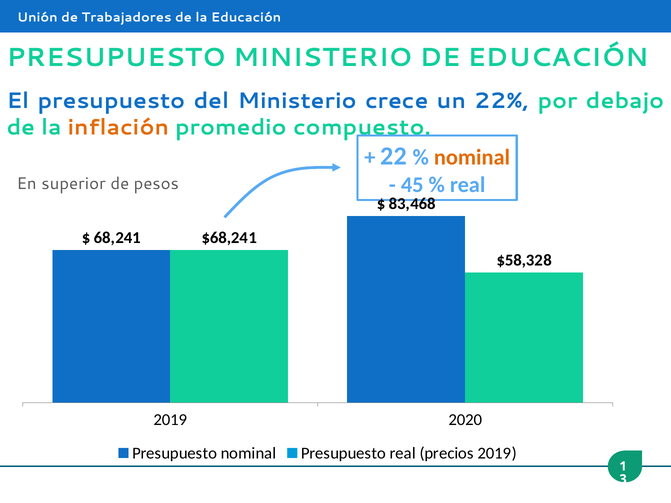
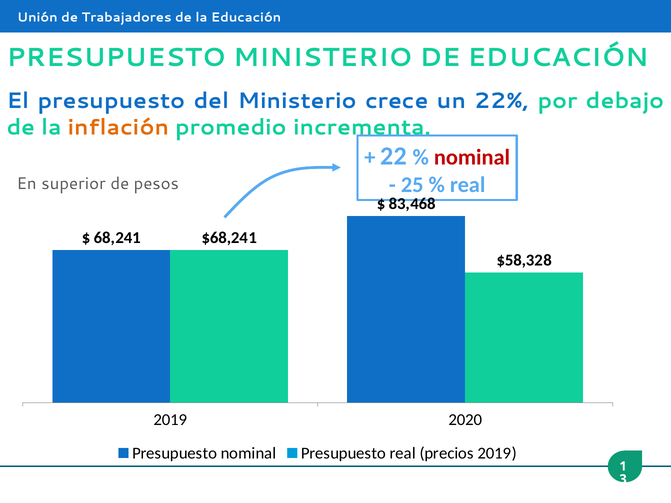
compuesto: compuesto -> incrementa (362, 128)
nominal colour: orange -> red (472, 157)
45: 45 -> 25 (412, 185)
